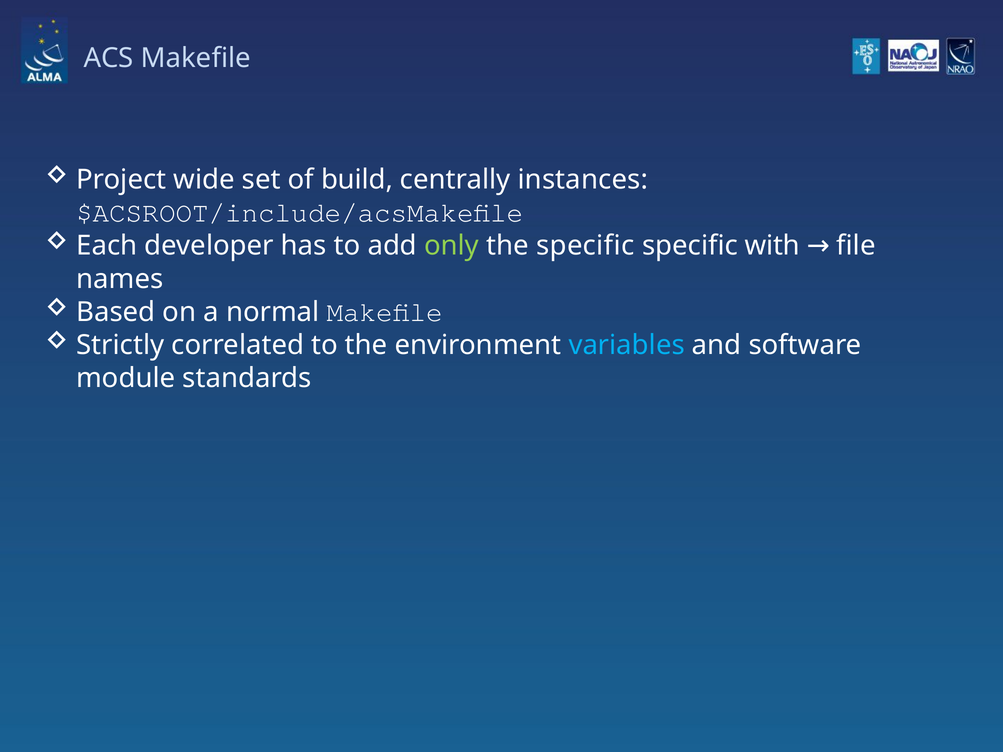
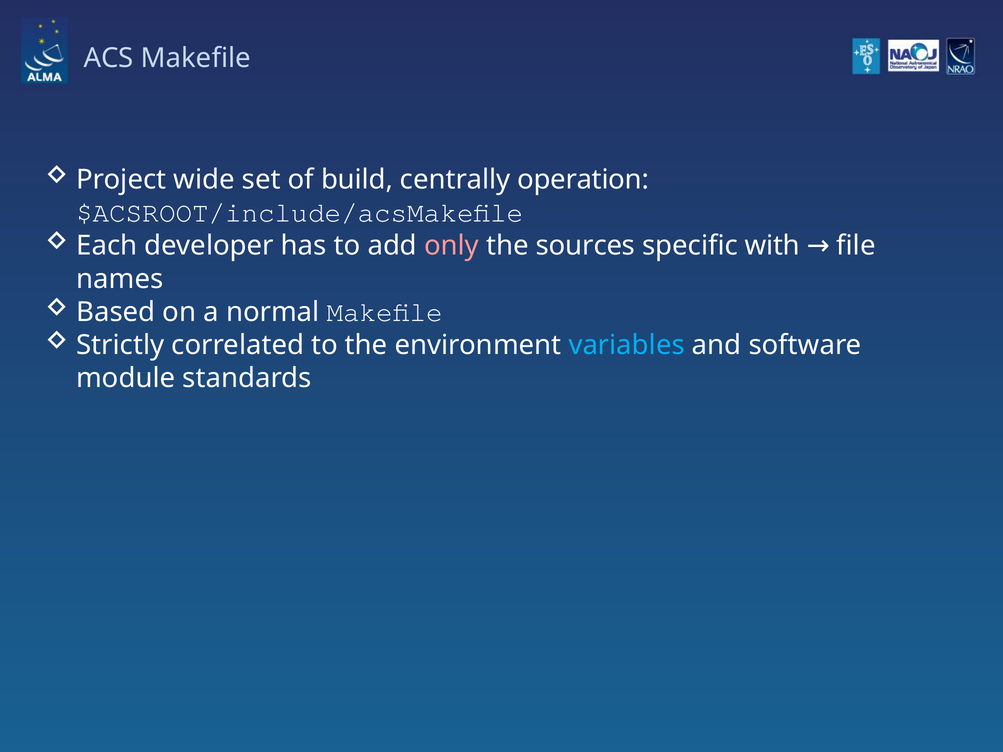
instances: instances -> operation (583, 180)
only colour: light green -> pink (452, 246)
the specific: specific -> sources (586, 246)
